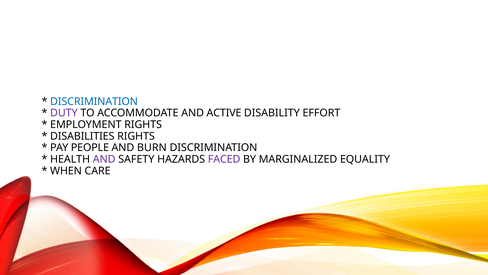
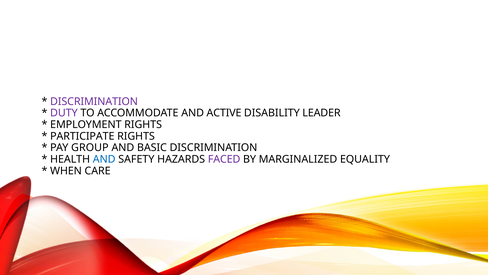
DISCRIMINATION colour: blue -> purple (94, 101)
EFFORT: EFFORT -> LEADER (321, 113)
DISABILITIES: DISABILITIES -> PARTICIPATE (82, 136)
PEOPLE: PEOPLE -> GROUP (90, 147)
BURN: BURN -> BASIC (152, 147)
AND colour: purple -> blue (104, 159)
